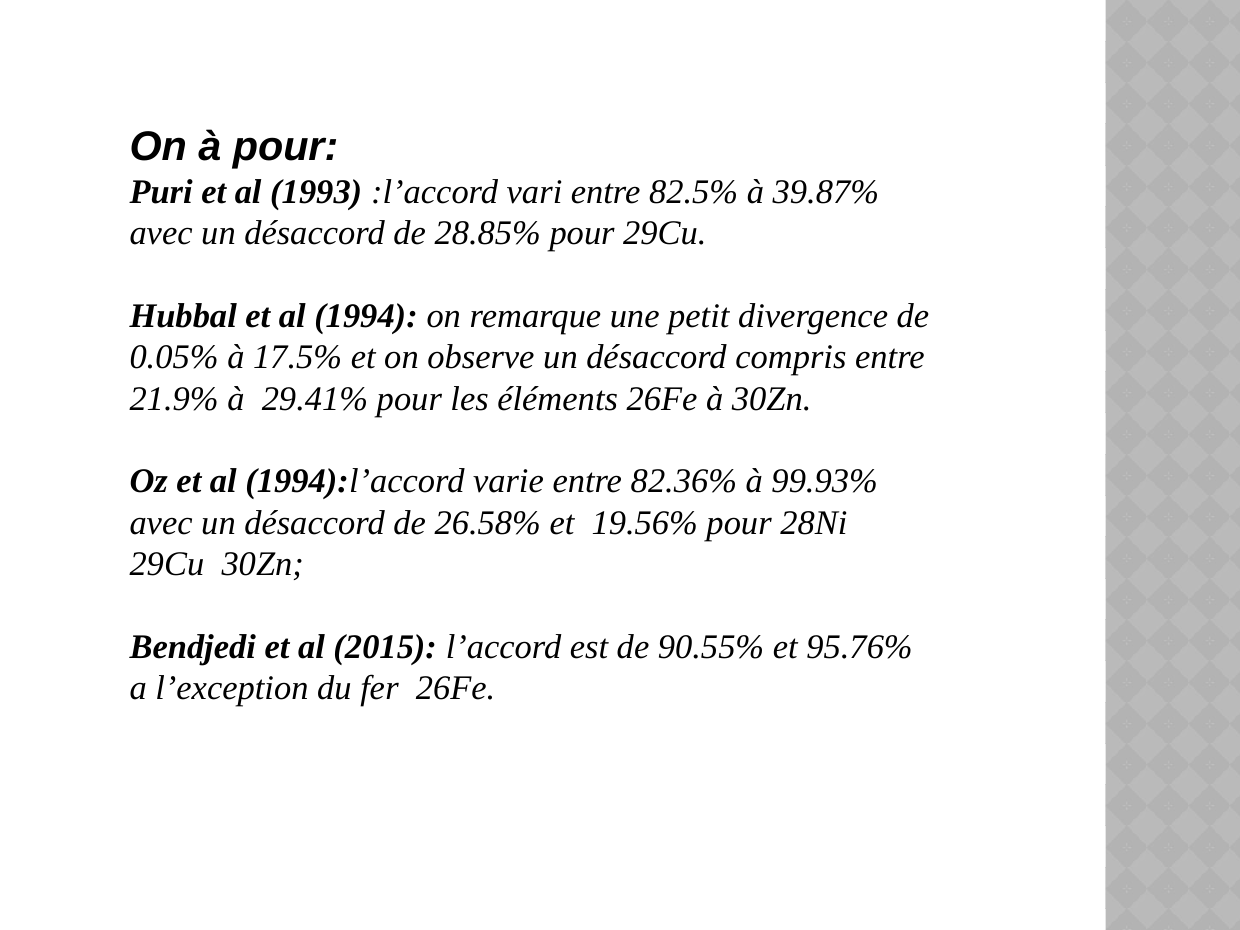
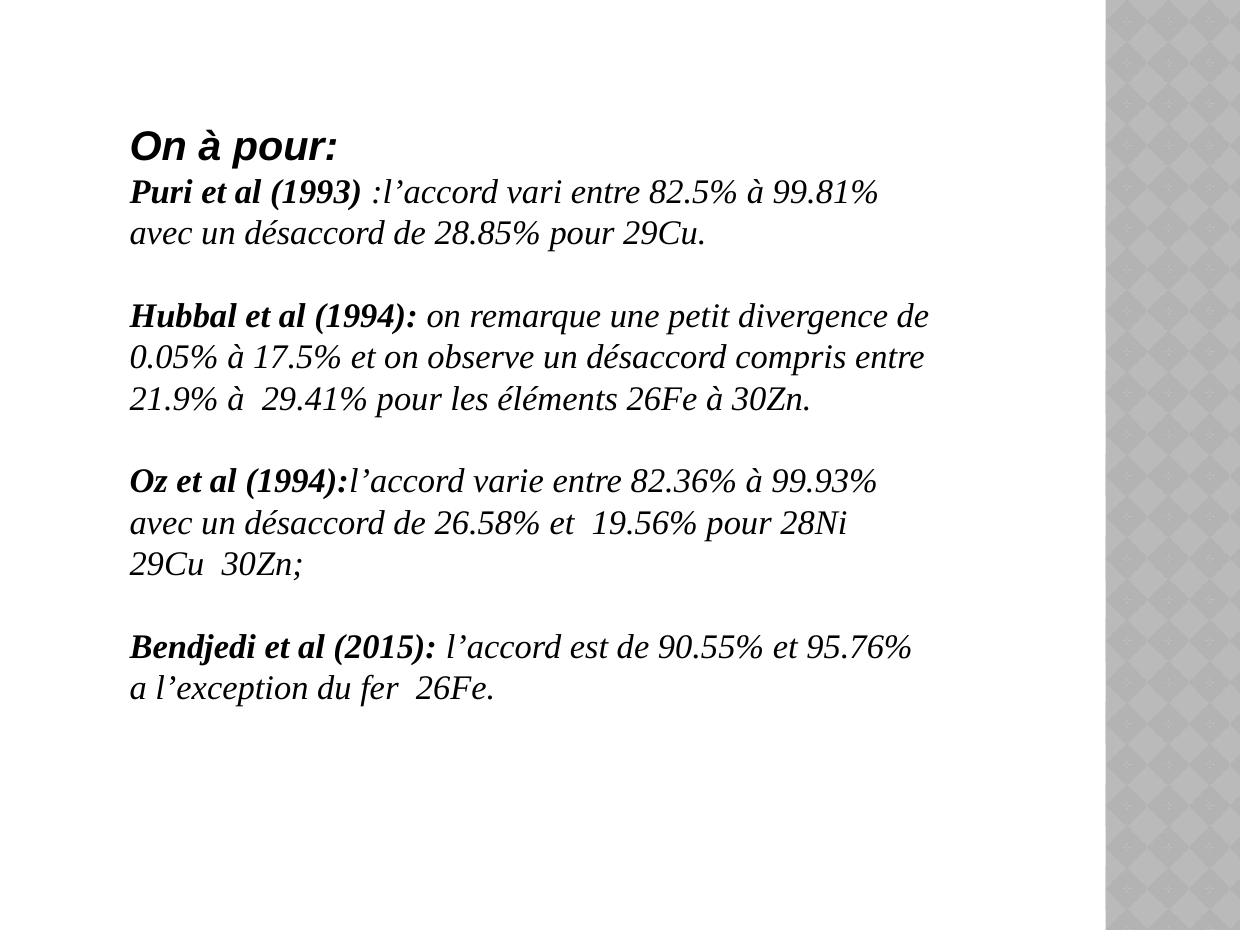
39.87%: 39.87% -> 99.81% (826, 192)
